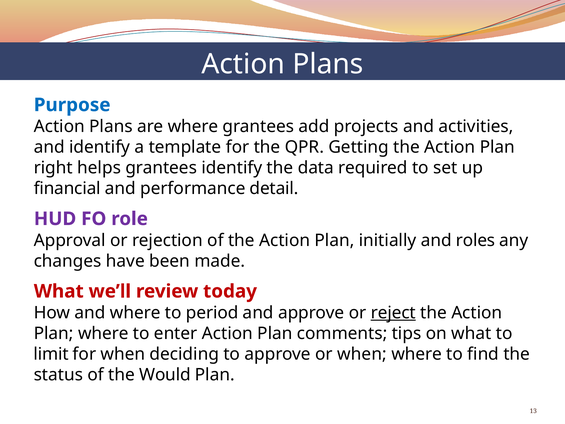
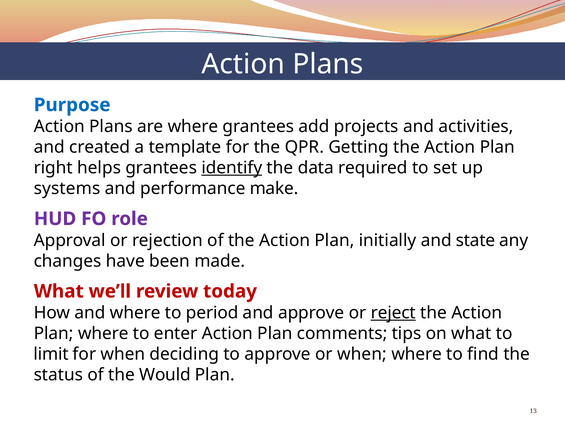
and identify: identify -> created (100, 147)
identify underline: none -> present (232, 168)
financial: financial -> systems (67, 188)
detail: detail -> make (274, 188)
roles: roles -> state (476, 240)
